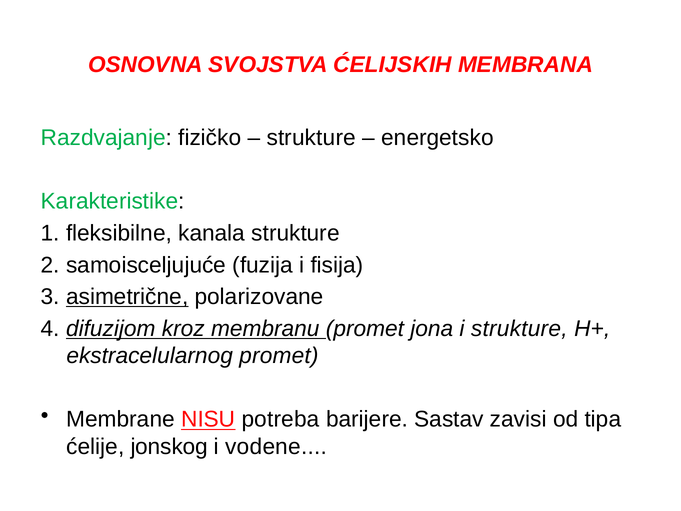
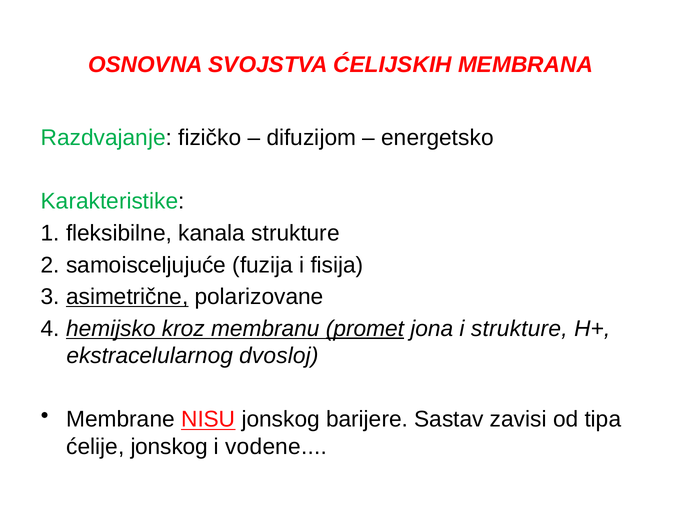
strukture: strukture -> difuzijom (311, 138)
difuzijom: difuzijom -> hemijsko (111, 328)
promet underline: none -> present (365, 328)
ekstracelularnog promet: promet -> dvosloj (279, 356)
NISU potreba: potreba -> jonskog (281, 419)
